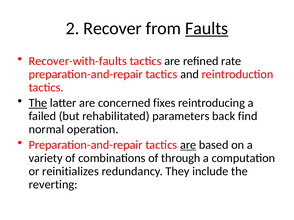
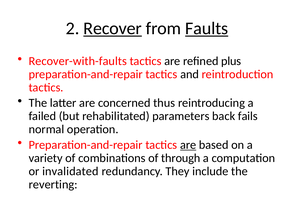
Recover underline: none -> present (113, 28)
rate: rate -> plus (231, 61)
The underline: present -> none (38, 103)
fixes: fixes -> thus (164, 103)
find: find -> fails (248, 116)
reinitializes: reinitializes -> invalidated (70, 172)
